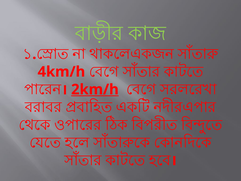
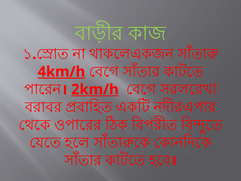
4km/h underline: none -> present (61, 72)
